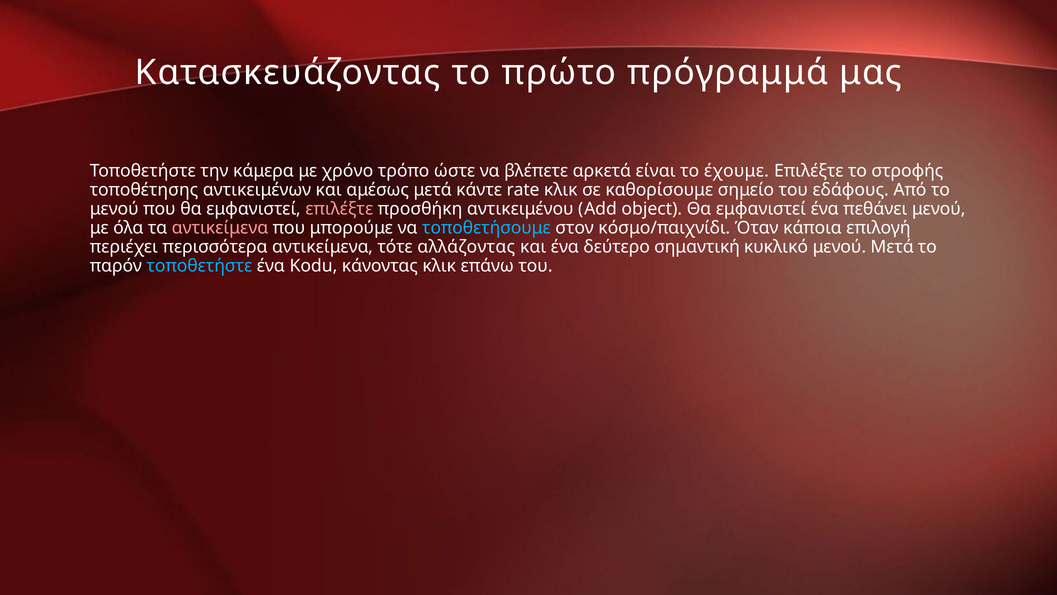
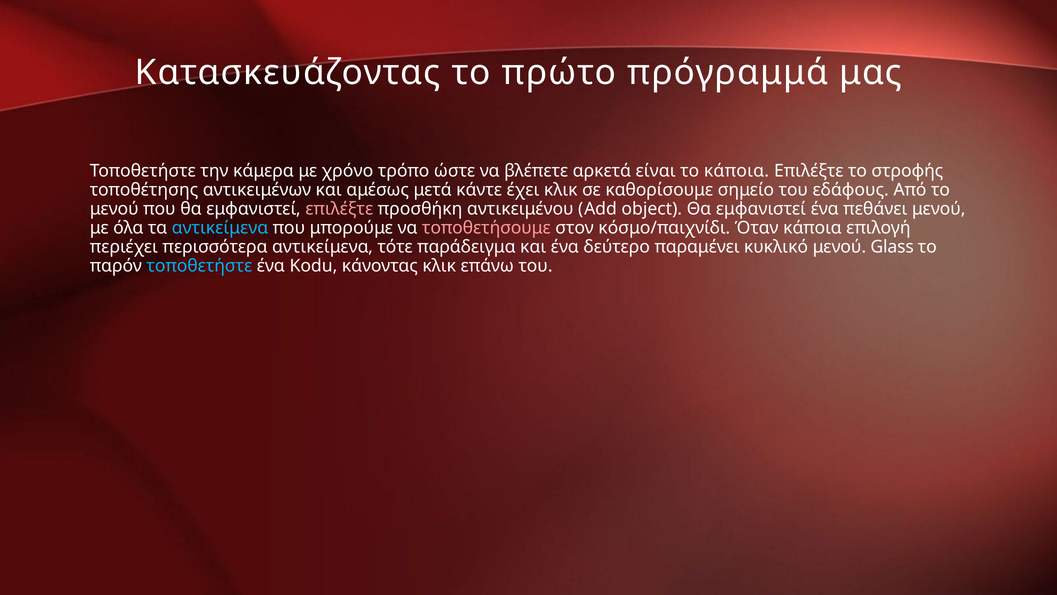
το έχουμε: έχουμε -> κάποια (736, 171)
rate: rate -> έχει (523, 190)
αντικείμενα colour: pink -> light blue (220, 228)
τοποθετήσουμε colour: light blue -> pink (486, 228)
αλλάζοντας: αλλάζοντας -> παράδειγμα (466, 247)
σημαντική: σημαντική -> παραμένει (697, 247)
μενού Μετά: Μετά -> Glass (892, 247)
